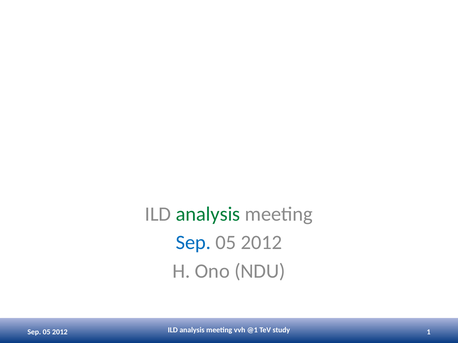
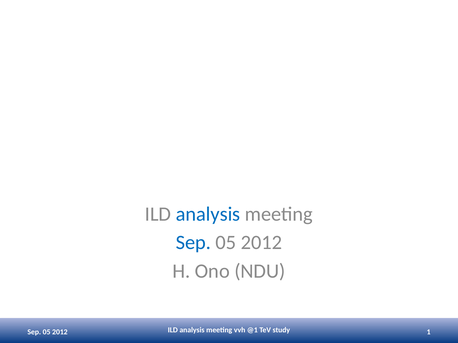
analysis colour: green -> blue (208, 214)
